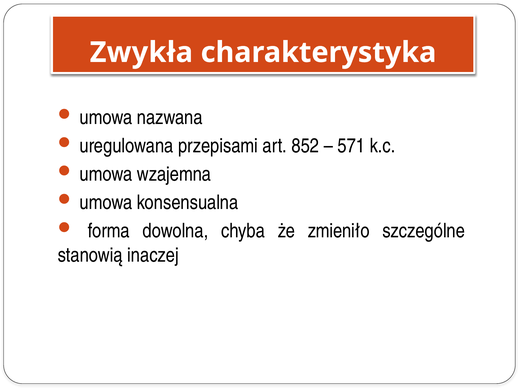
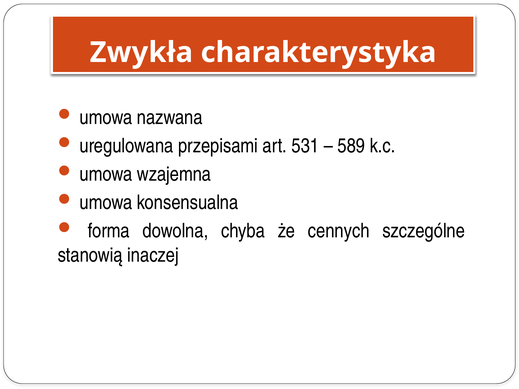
852: 852 -> 531 (305, 146)
571: 571 -> 589 (351, 146)
zmieniło: zmieniło -> cennych (339, 231)
